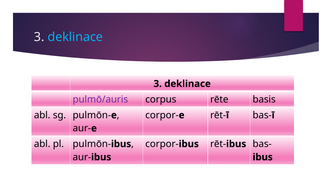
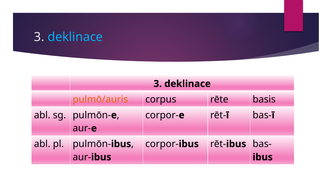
pulmō/auris colour: purple -> orange (100, 99)
